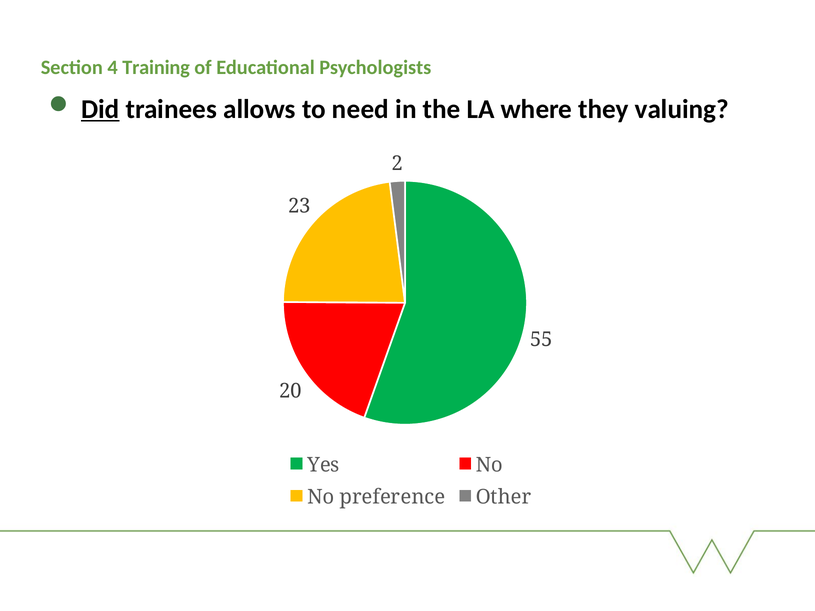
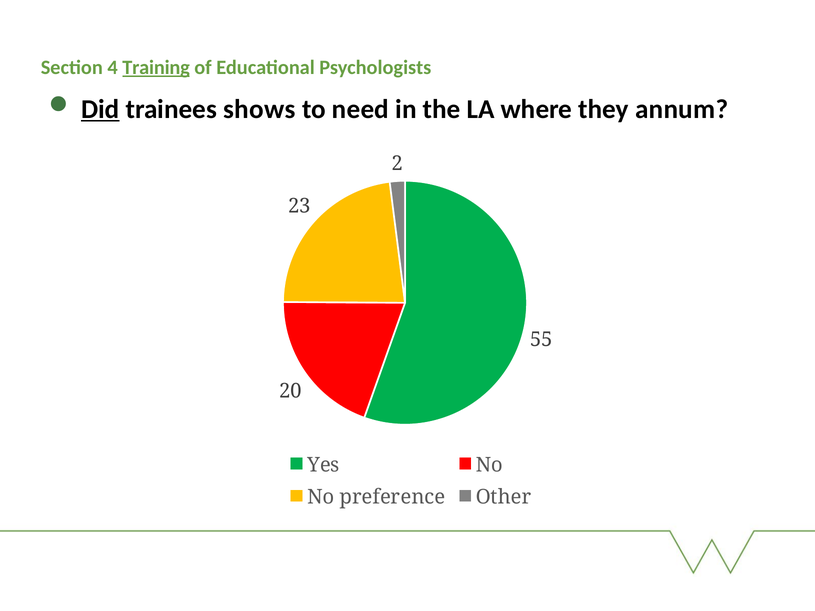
Training underline: none -> present (156, 67)
allows: allows -> shows (259, 109)
valuing: valuing -> annum (682, 109)
